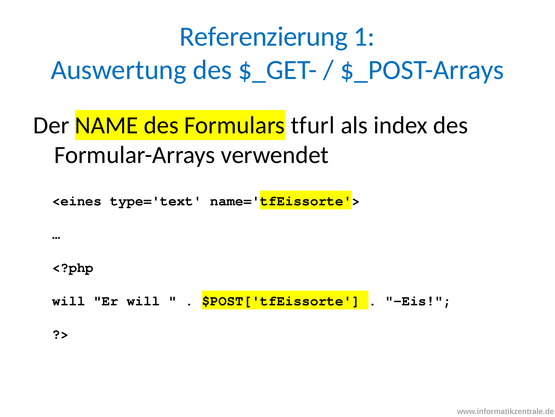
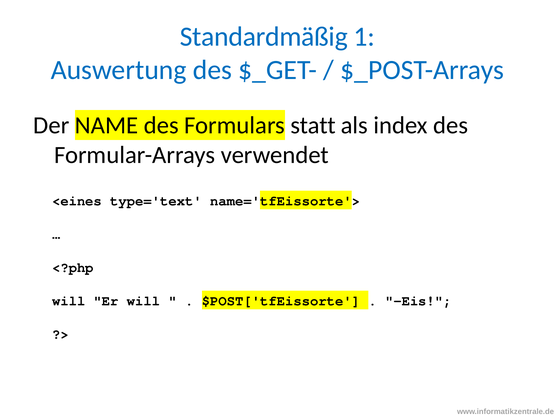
Referenzierung: Referenzierung -> Standardmäßig (264, 37)
tfurl: tfurl -> statt (313, 125)
